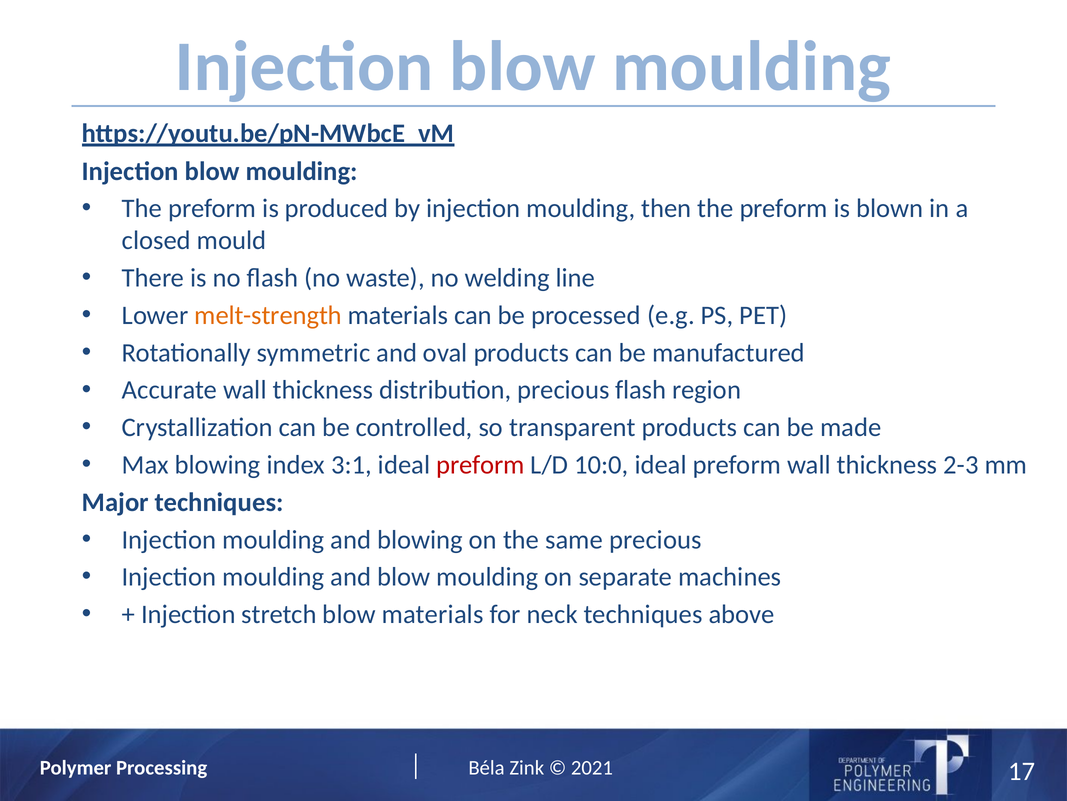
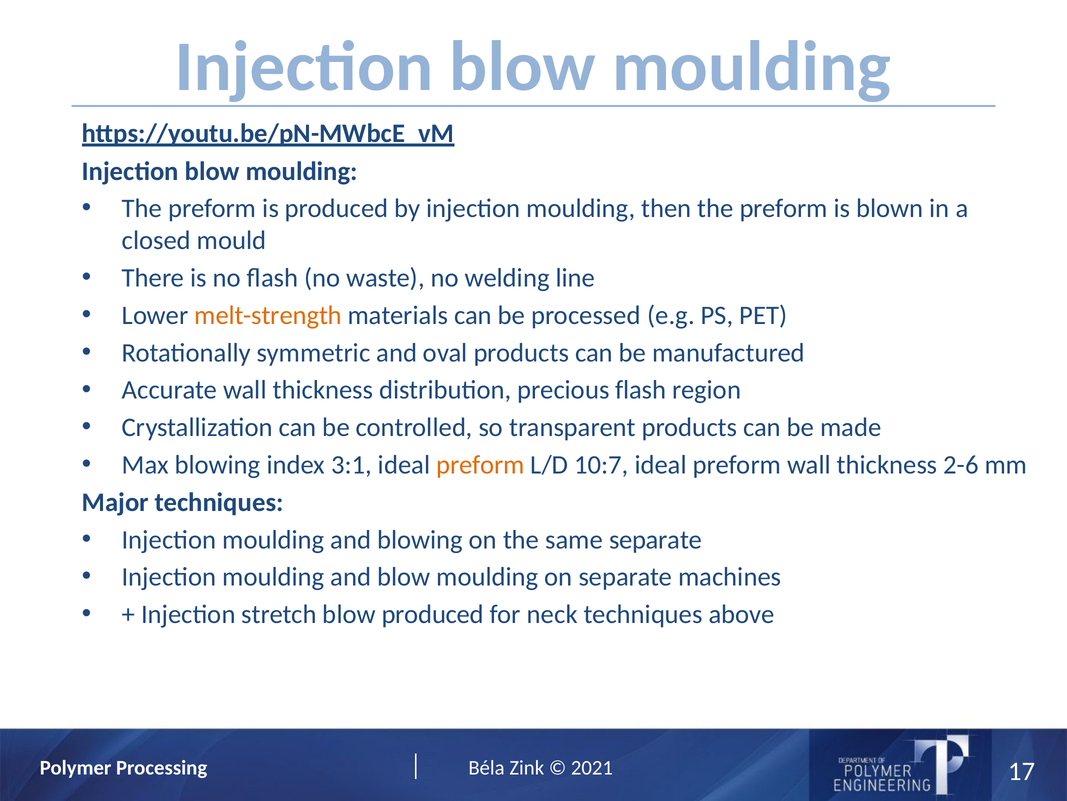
preform colour: red -> orange (480, 465)
10:0: 10:0 -> 10:7 (601, 465)
2-3: 2-3 -> 2-6 (961, 465)
same precious: precious -> separate (655, 539)
blow materials: materials -> produced (433, 614)
